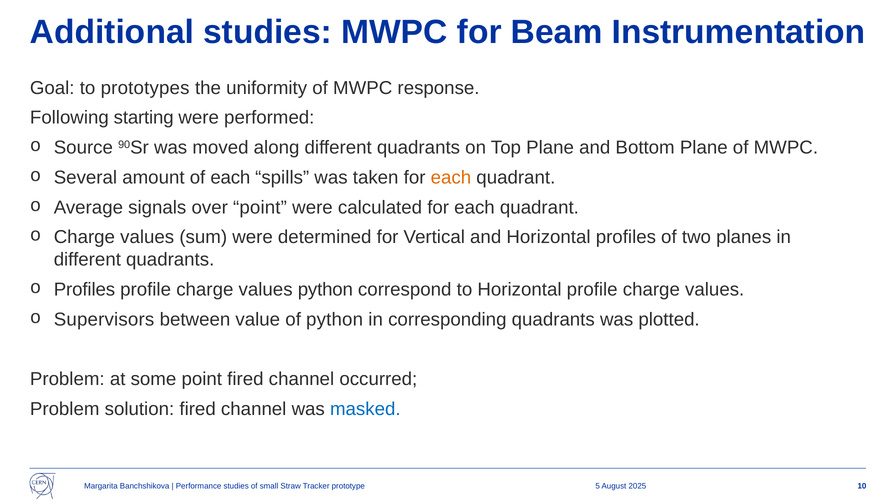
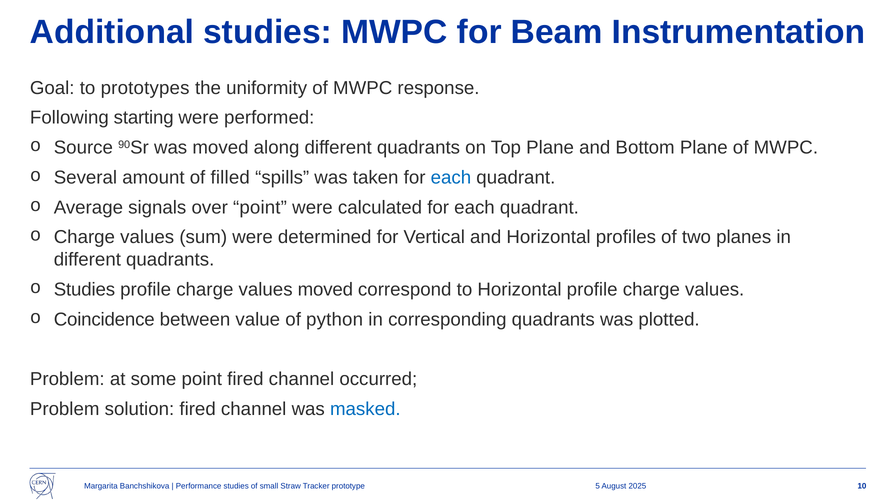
of each: each -> filled (230, 178)
each colour: orange -> blue (451, 178)
Profiles: Profiles -> Studies (84, 290)
values python: python -> moved (325, 290)
Supervisors: Supervisors -> Coincidence (104, 319)
